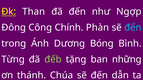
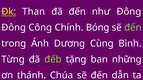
như Ngợp: Ngợp -> Đông (129, 12)
Phàn: Phàn -> Bóng (98, 28)
đến colour: light blue -> light green (133, 28)
Bóng: Bóng -> Cùng (102, 44)
